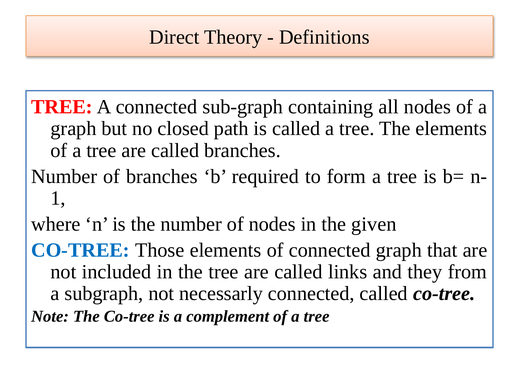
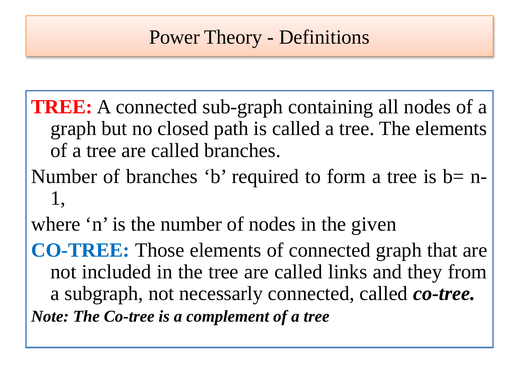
Direct: Direct -> Power (174, 37)
